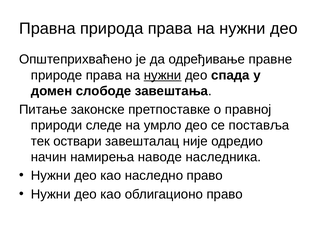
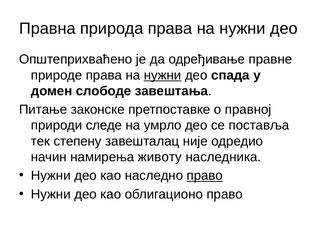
оствари: оствари -> степену (78, 142)
наводе: наводе -> животу (160, 157)
право underline: none -> present (205, 176)
